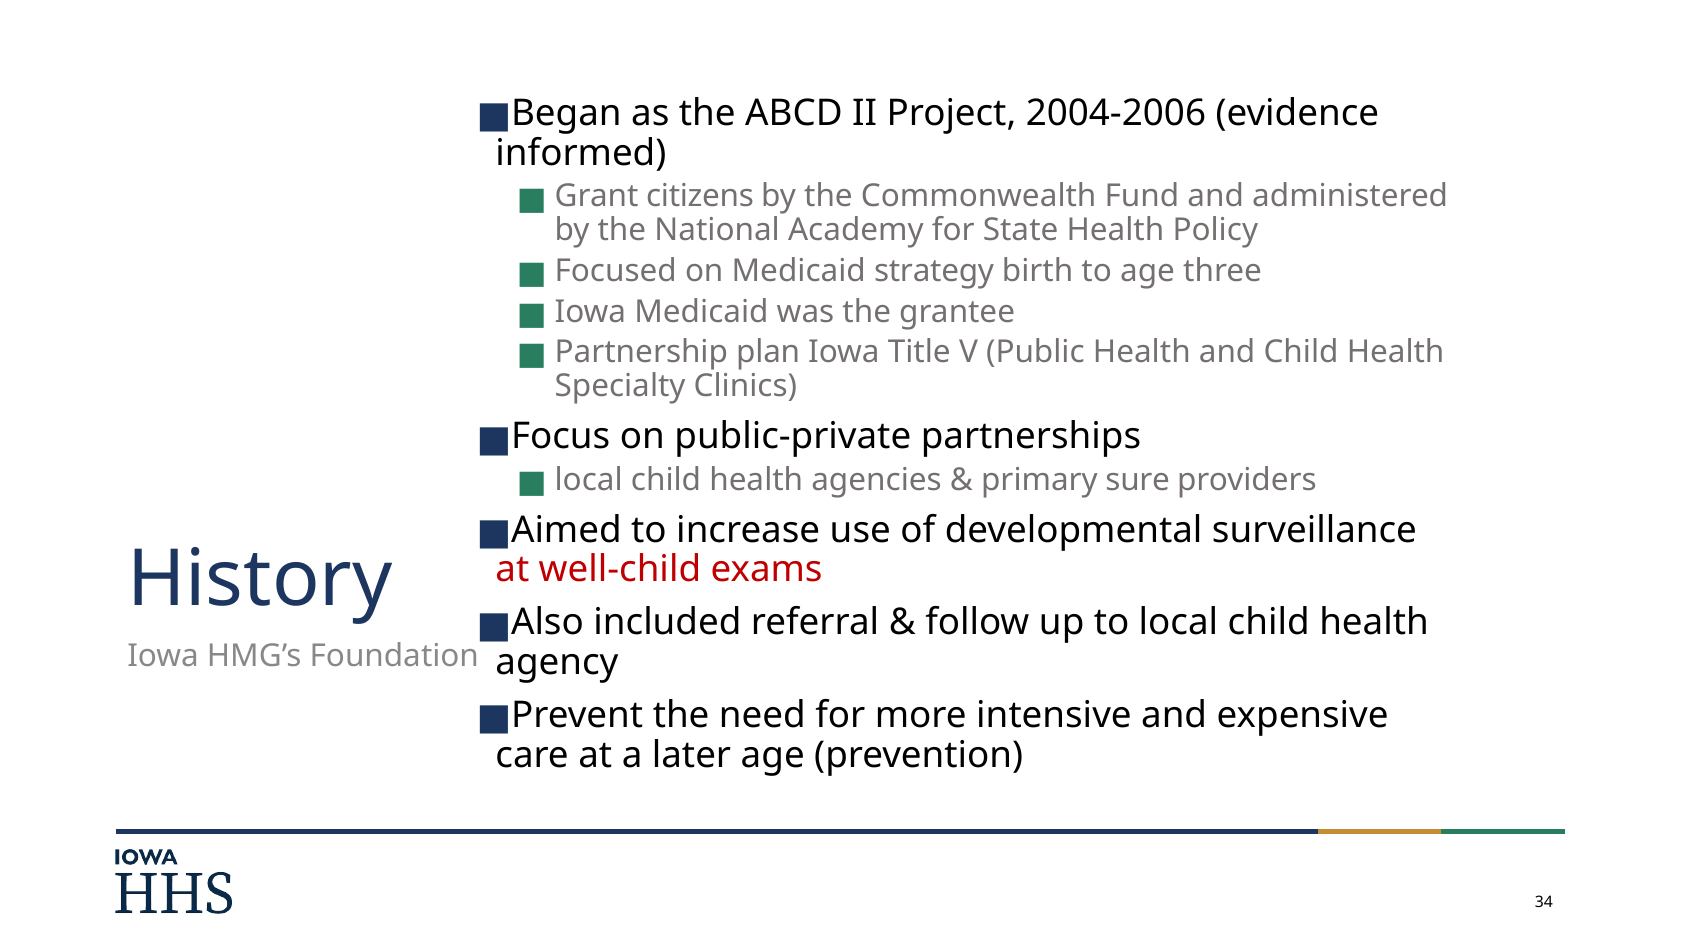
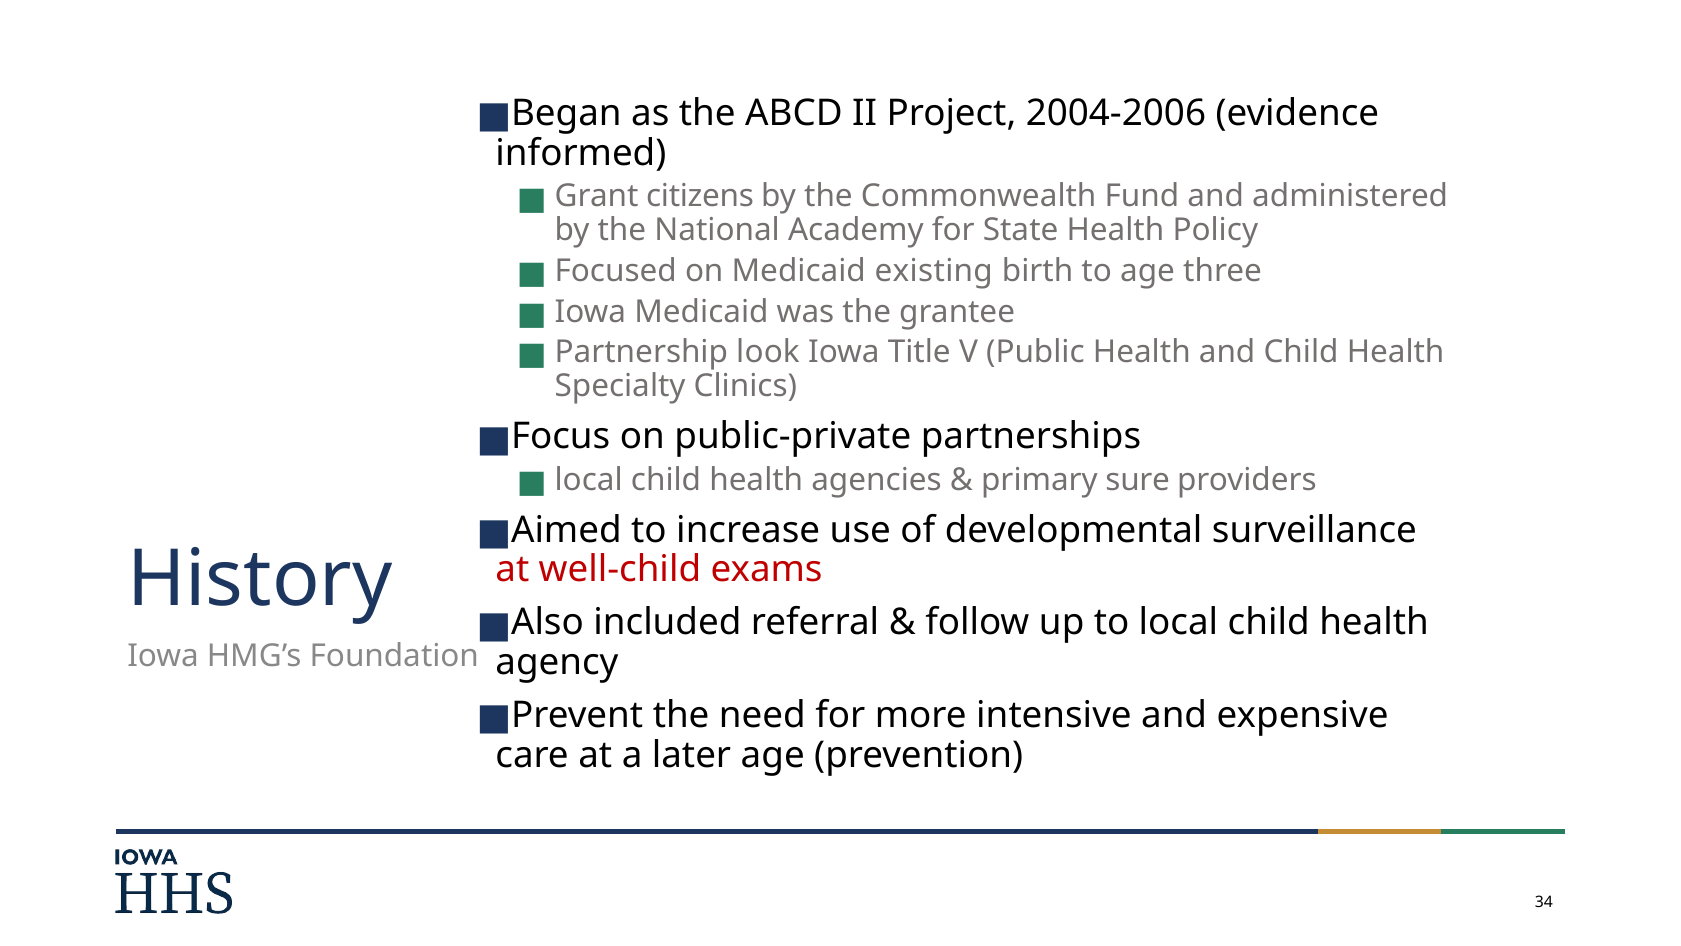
strategy: strategy -> existing (934, 271)
plan: plan -> look (768, 352)
